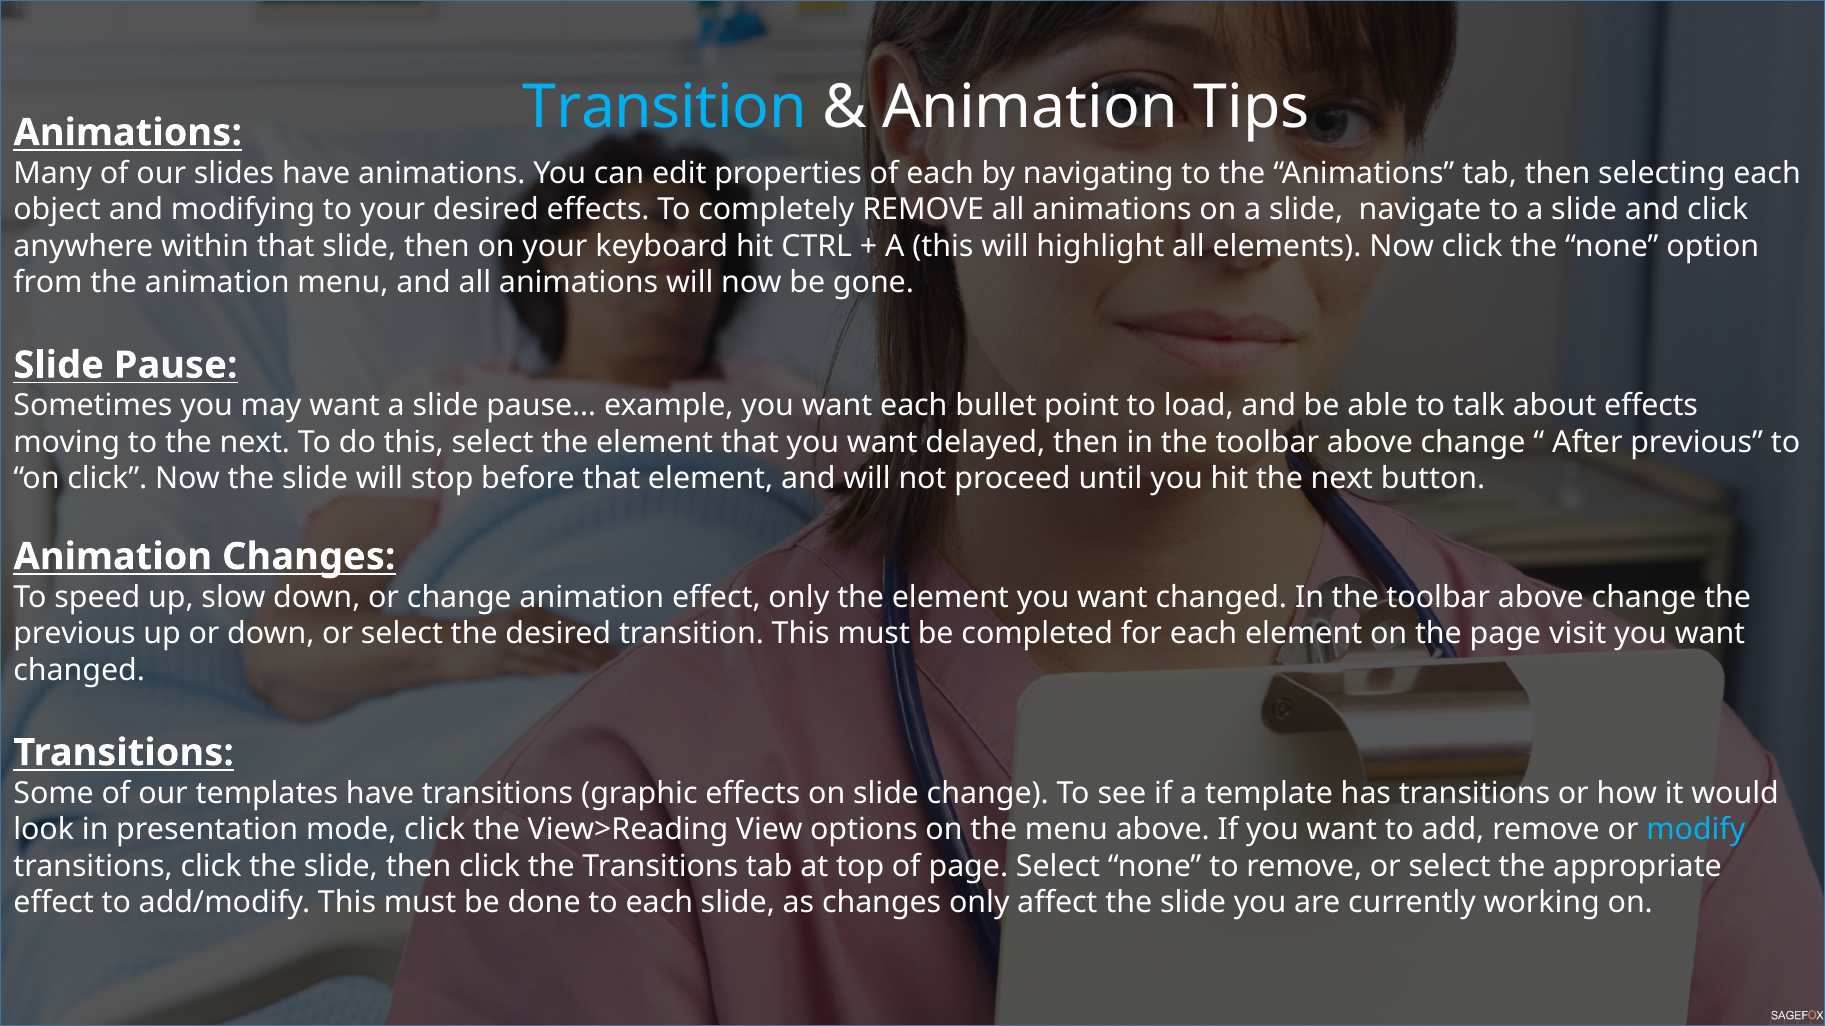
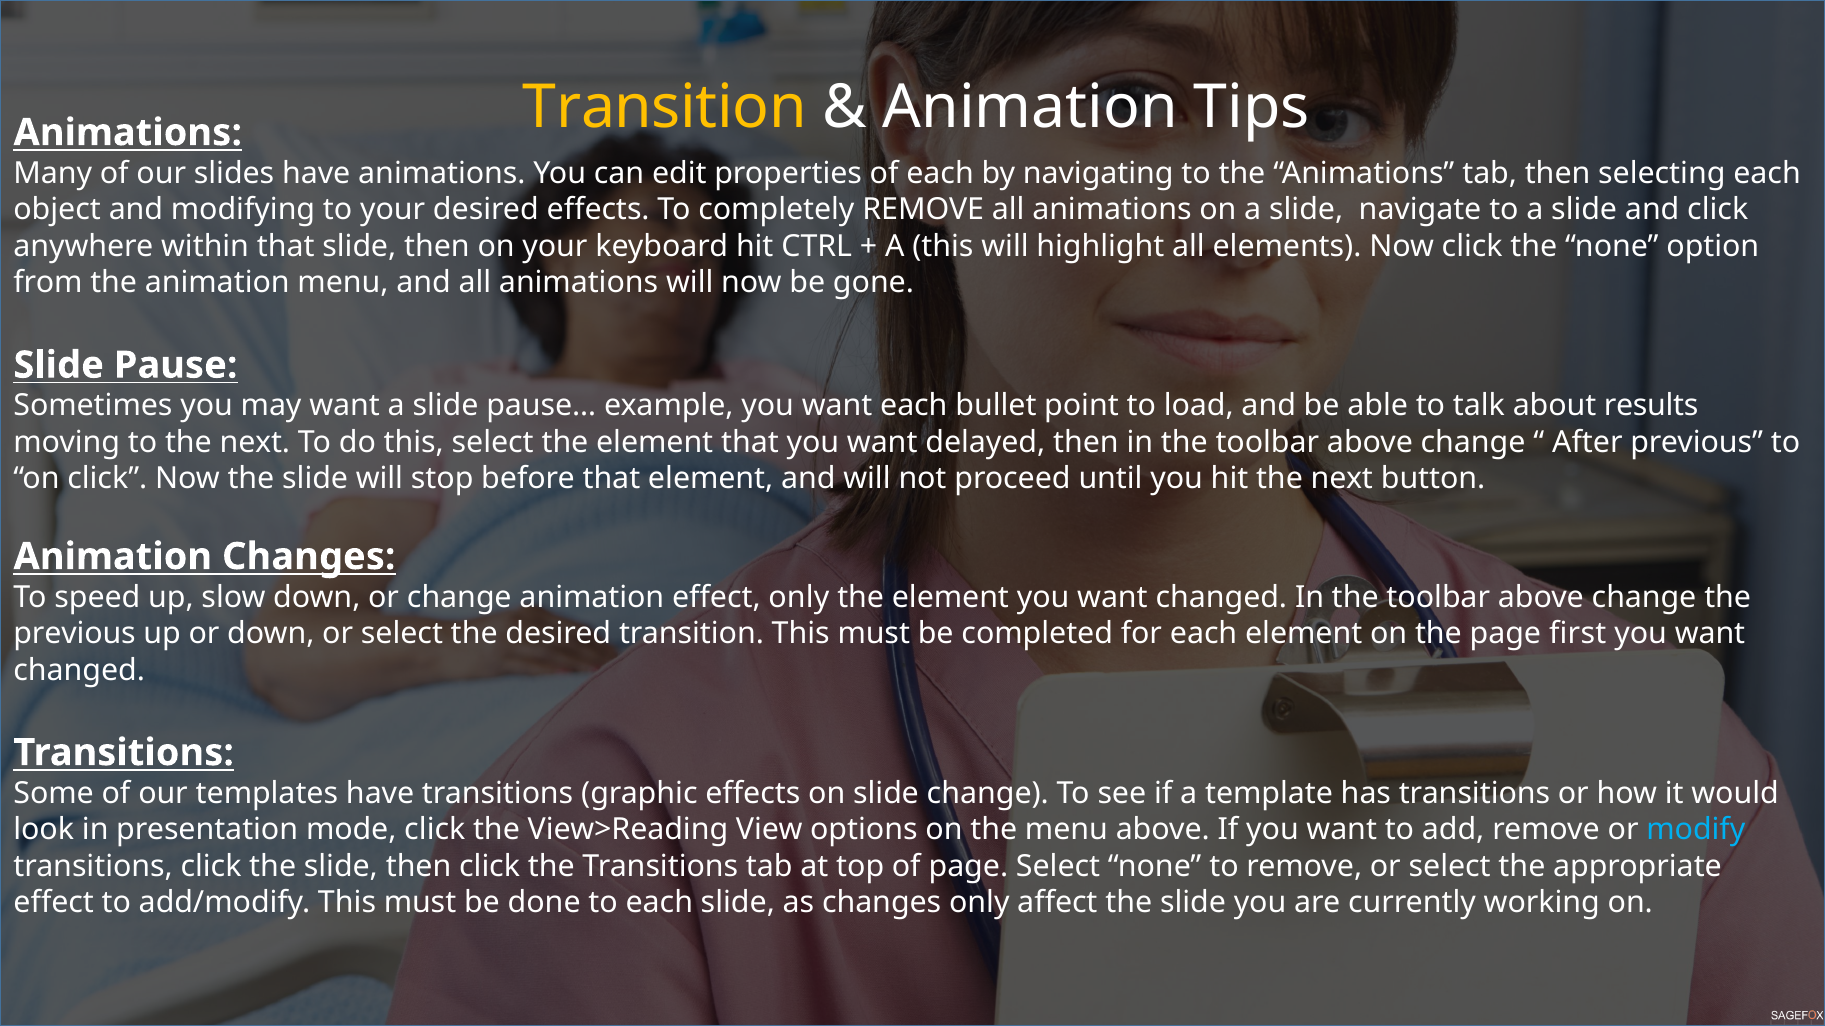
Transition colour: light blue -> yellow (665, 108)
about effects: effects -> results (1651, 406)
visit: visit -> first (1578, 634)
